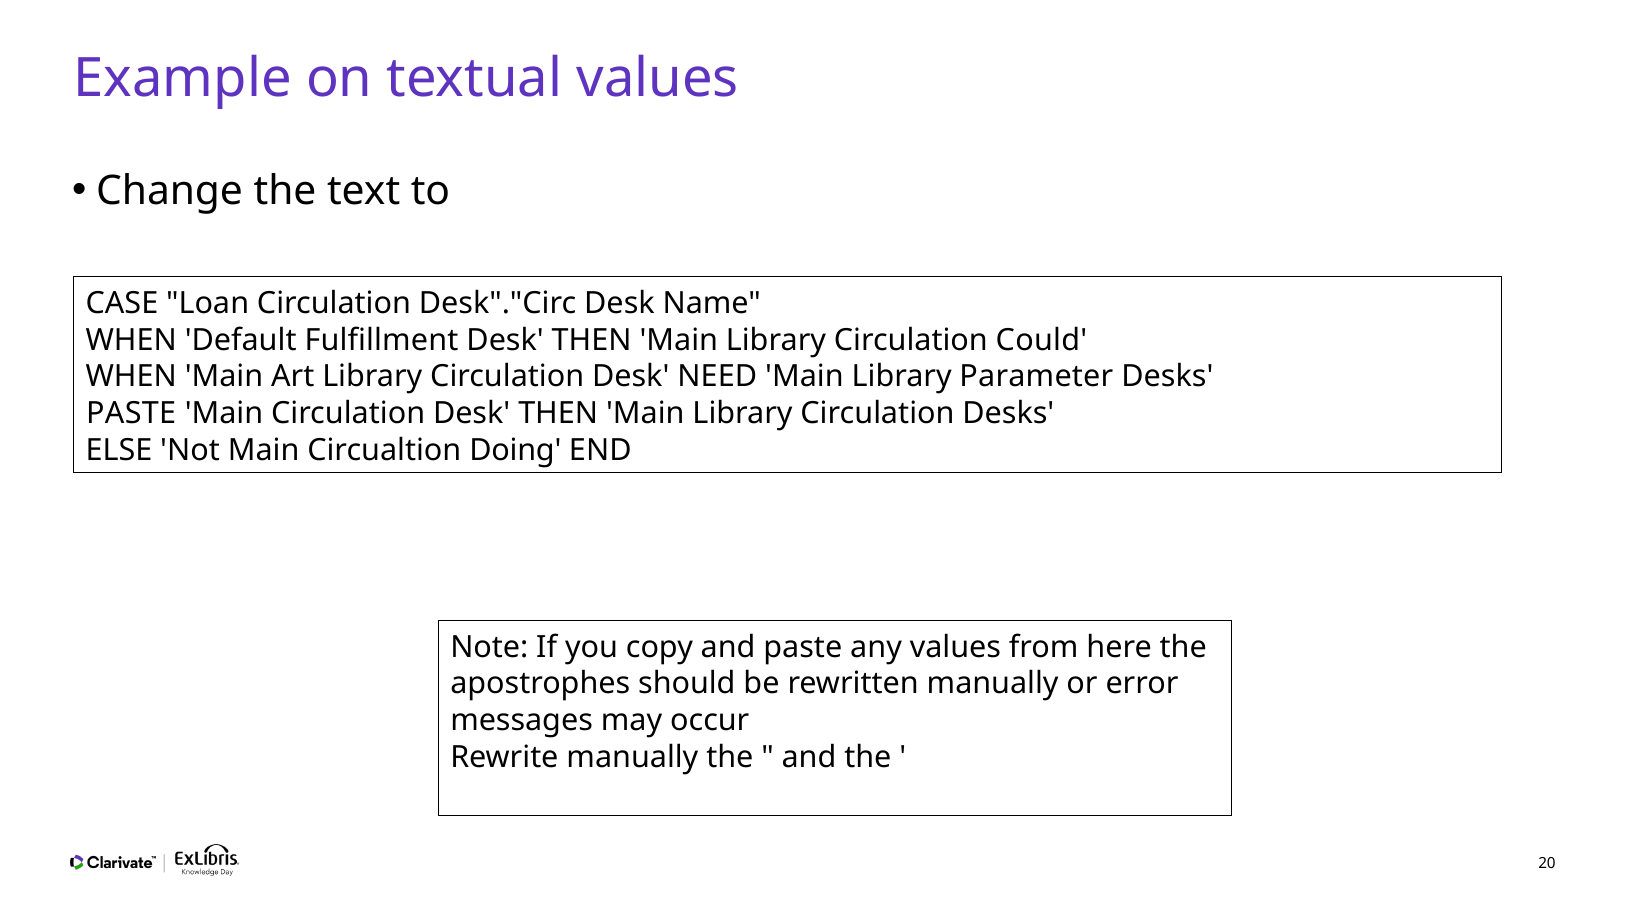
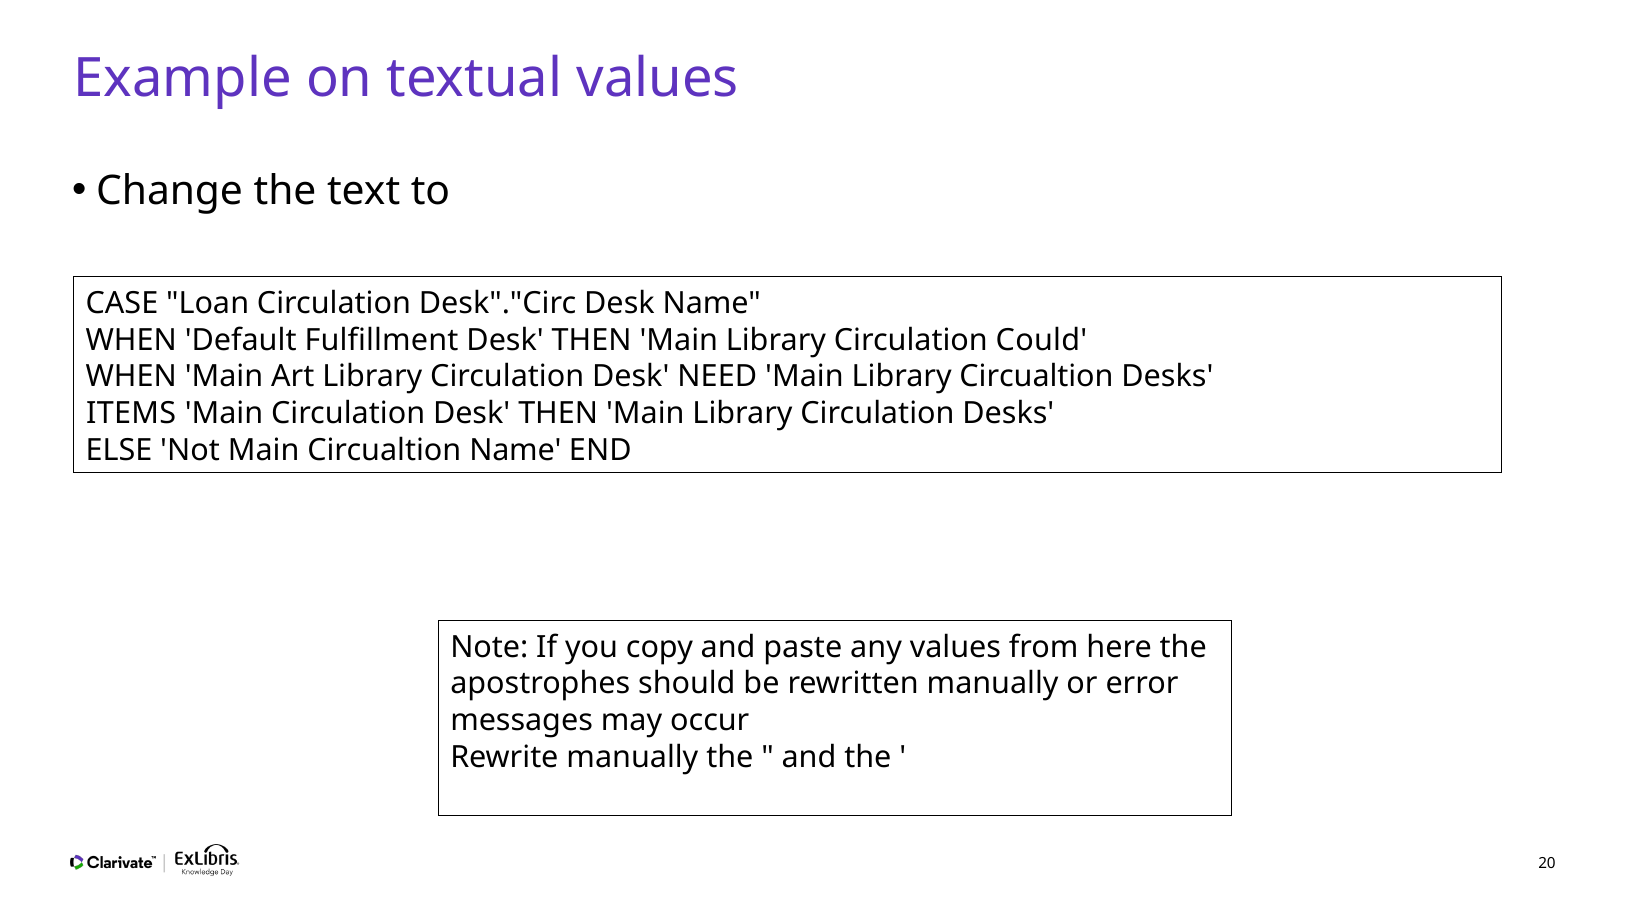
Library Parameter: Parameter -> Circualtion (1037, 377)
PASTE: PASTE -> ITEMS (131, 413)
Circualtion Doing: Doing -> Name (515, 450)
